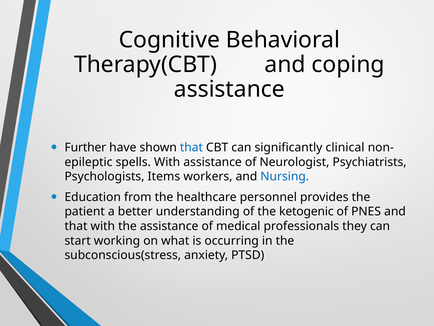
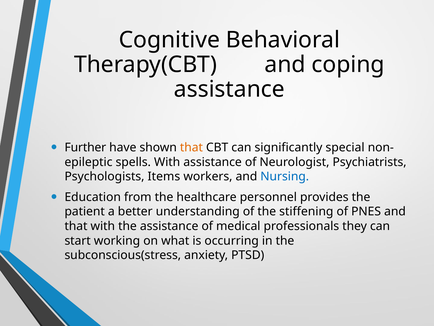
that colour: blue -> orange (191, 147)
clinical: clinical -> special (345, 147)
ketogenic: ketogenic -> stiffening (306, 211)
